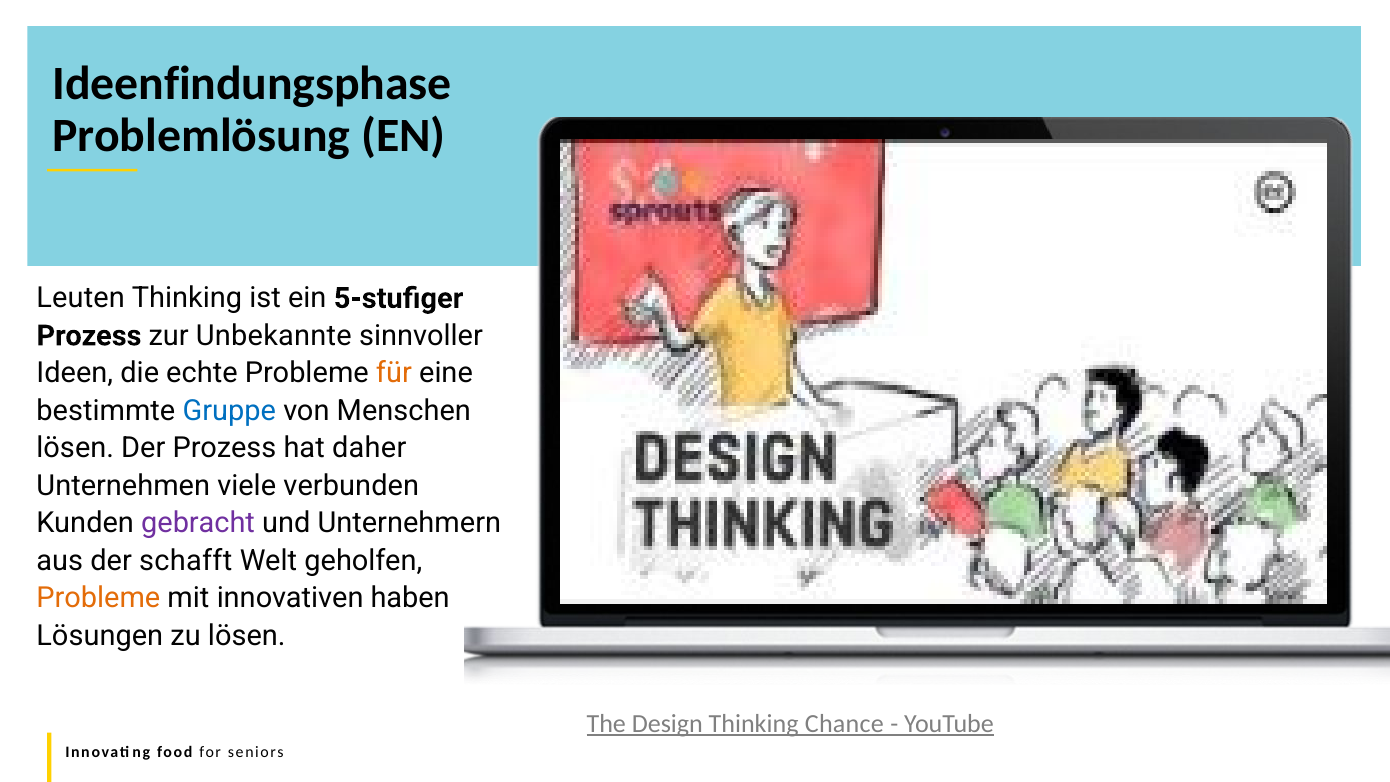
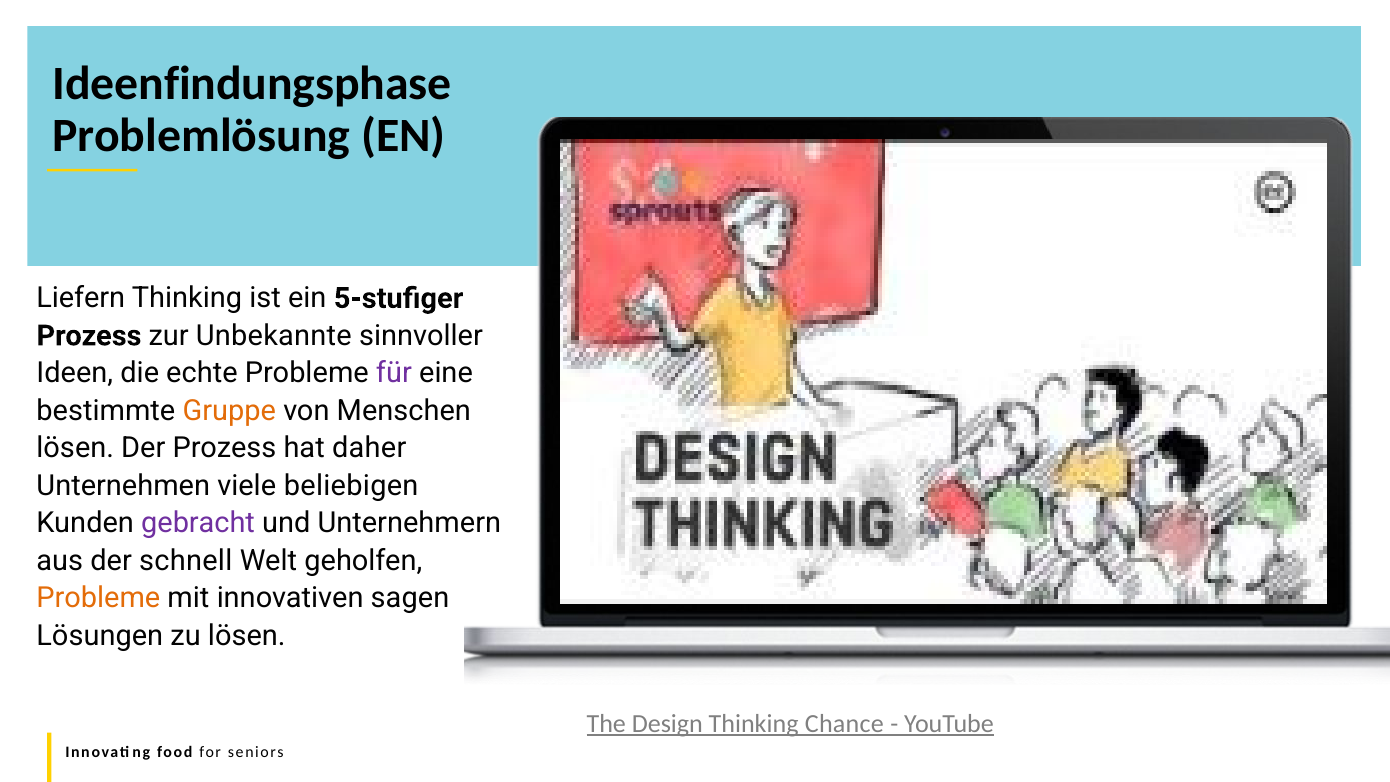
Leuten: Leuten -> Liefern (81, 298)
für colour: orange -> purple (394, 373)
Gruppe colour: blue -> orange (229, 411)
verbunden: verbunden -> beliebigen (351, 486)
schafft: schafft -> schnell (186, 561)
haben: haben -> sagen (410, 598)
